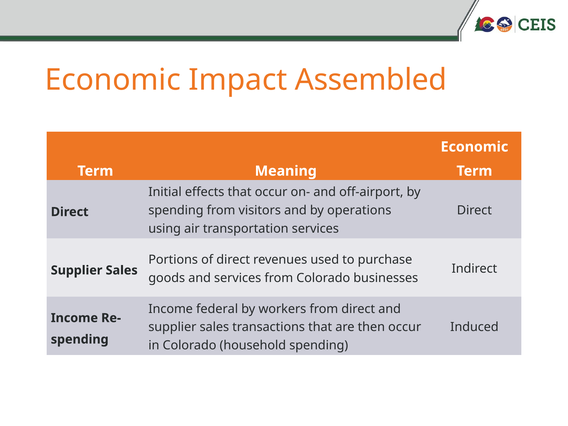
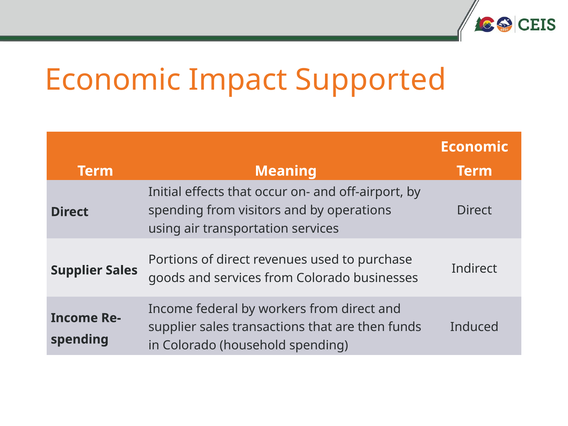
Assembled: Assembled -> Supported (371, 80)
then occur: occur -> funds (405, 327)
